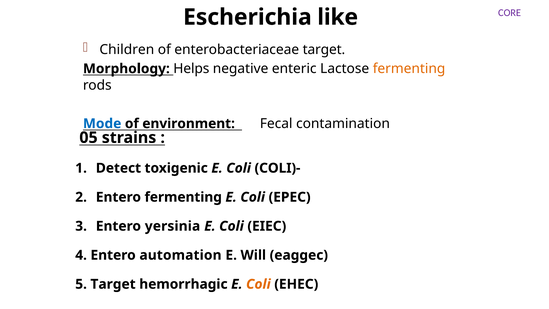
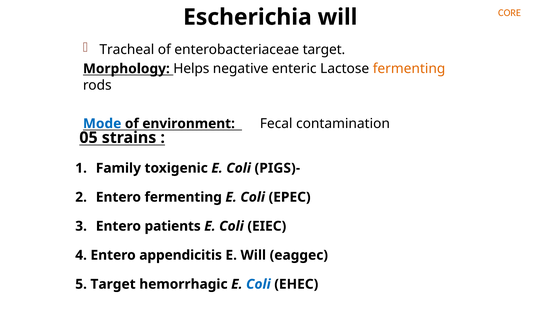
CORE colour: purple -> orange (510, 13)
Escherichia like: like -> will (338, 17)
Children: Children -> Tracheal (127, 49)
Detect: Detect -> Family (118, 168)
COLI)-: COLI)- -> PIGS)- (277, 168)
yersinia: yersinia -> patients (173, 226)
automation: automation -> appendicitis (181, 255)
Coli colour: orange -> blue (258, 284)
